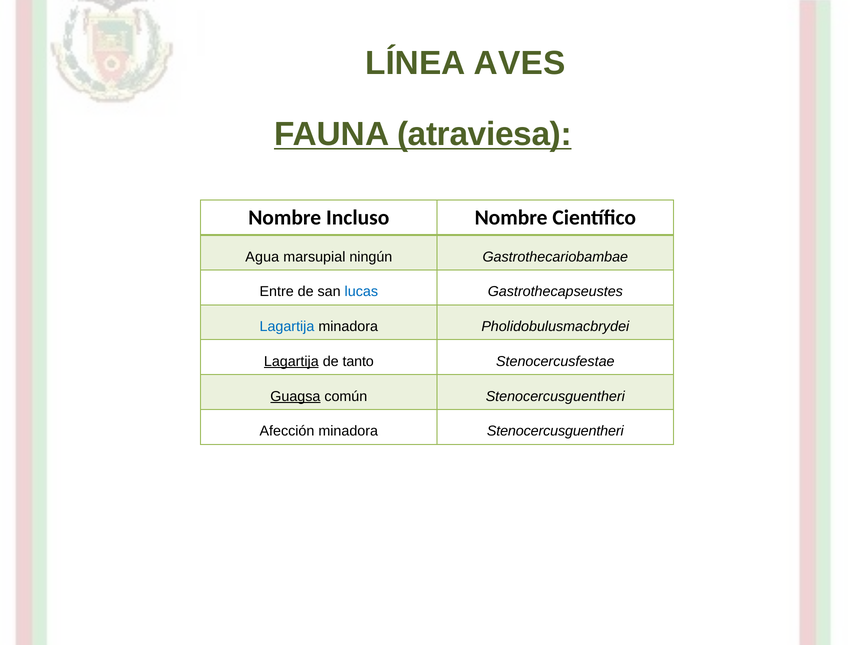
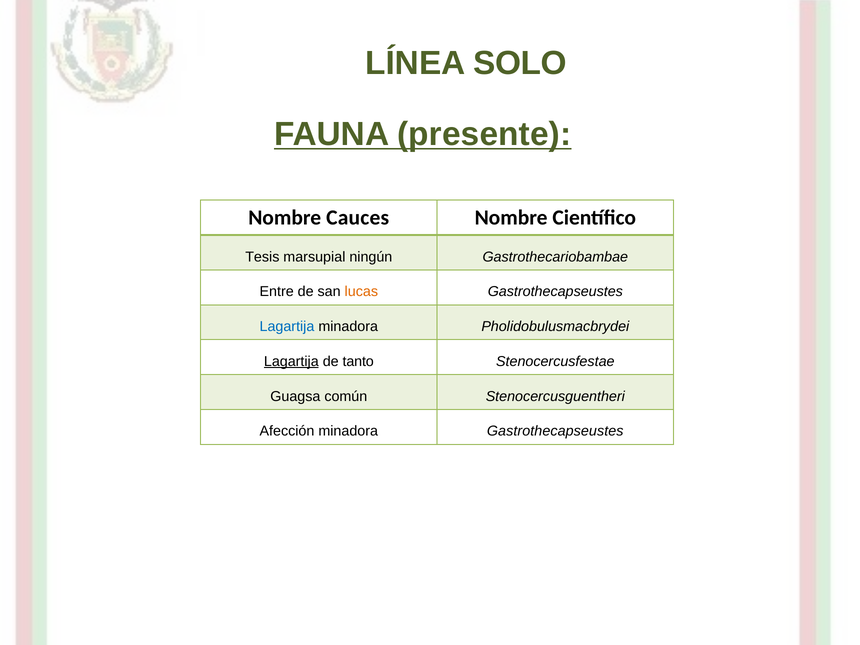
AVES: AVES -> SOLO (520, 63)
atraviesa: atraviesa -> presente (484, 134)
Incluso: Incluso -> Cauces (358, 218)
Agua: Agua -> Tesis (262, 257)
lucas colour: blue -> orange (361, 292)
Guagsa underline: present -> none (295, 396)
minadora Stenocercusguentheri: Stenocercusguentheri -> Gastrothecapseustes (555, 431)
